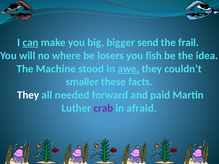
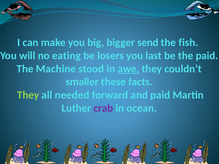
can underline: present -> none (31, 43)
frail: frail -> fish (188, 43)
where: where -> eating (66, 56)
fish: fish -> last (154, 56)
the idea: idea -> paid (207, 56)
They colour: white -> light green (28, 95)
afraid: afraid -> ocean (142, 108)
